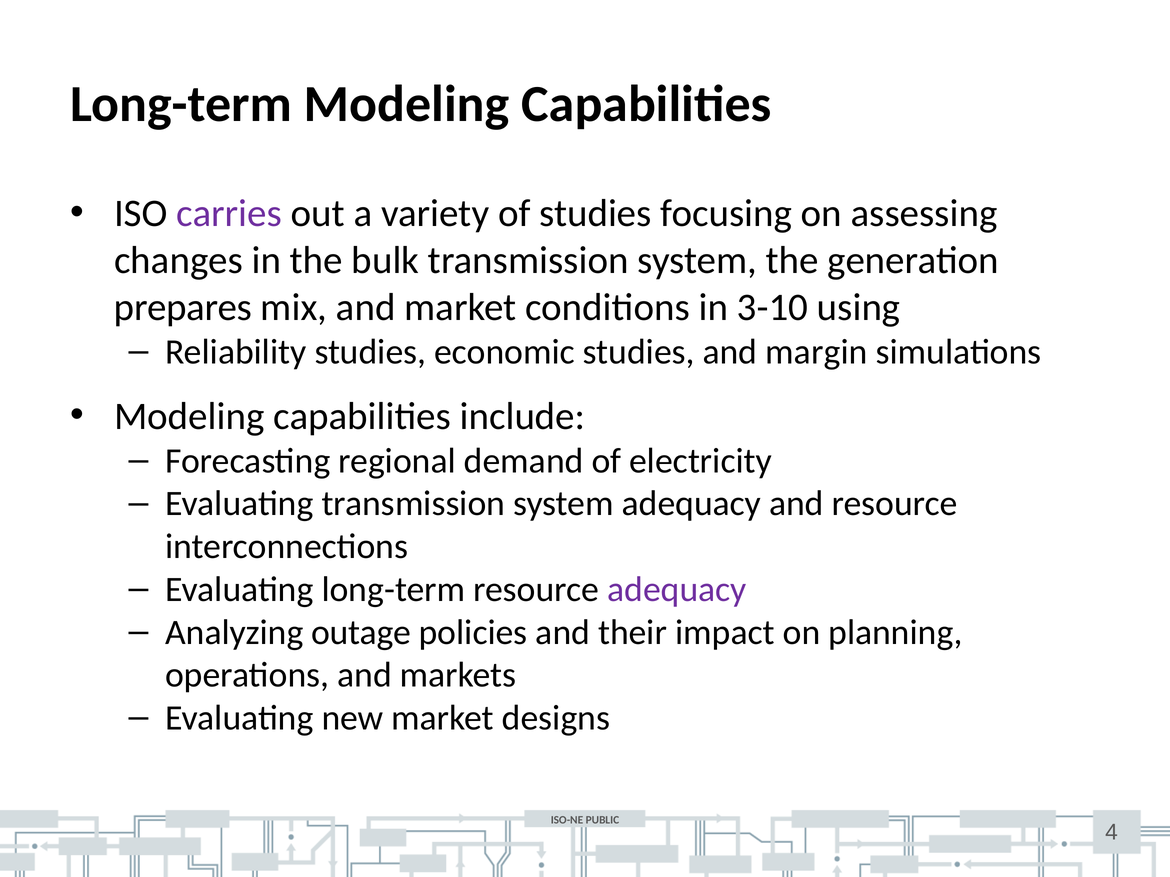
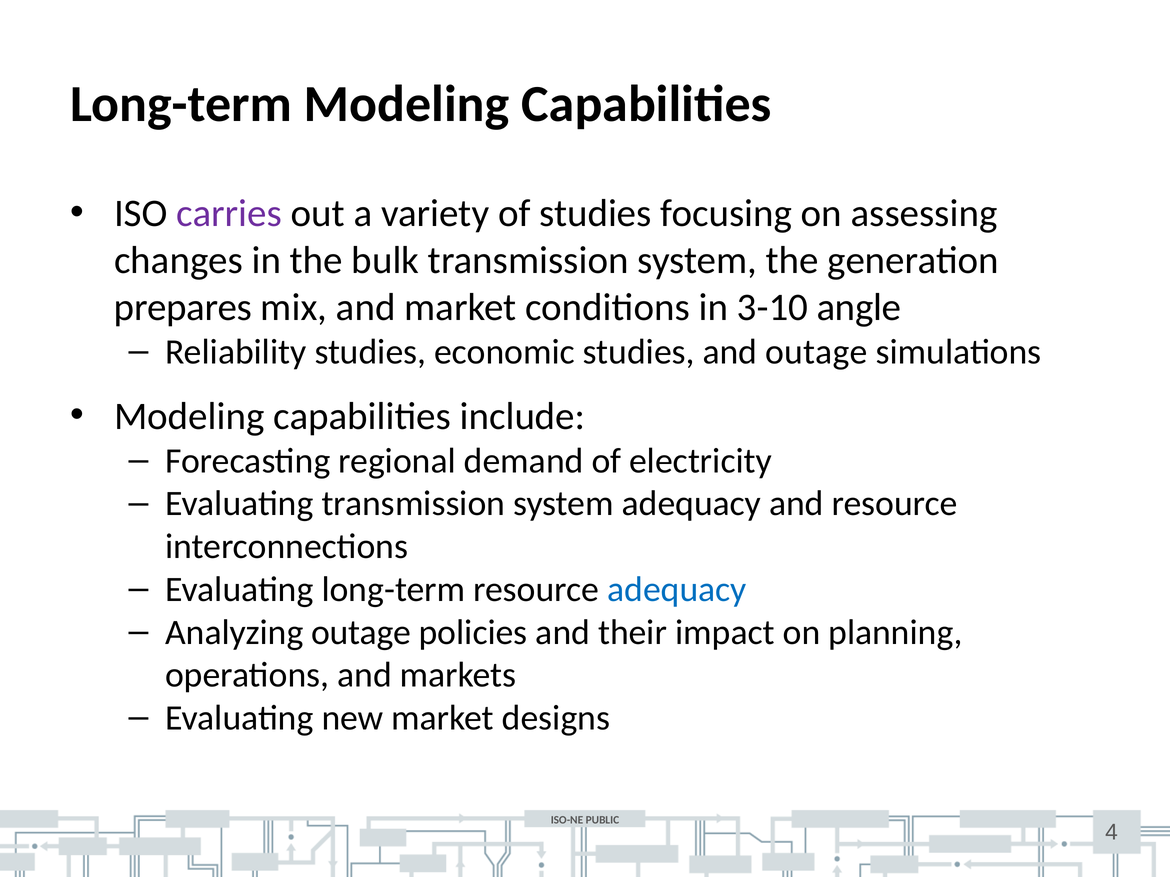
using: using -> angle (859, 307)
and margin: margin -> outage (816, 352)
adequacy colour: purple -> blue (677, 590)
